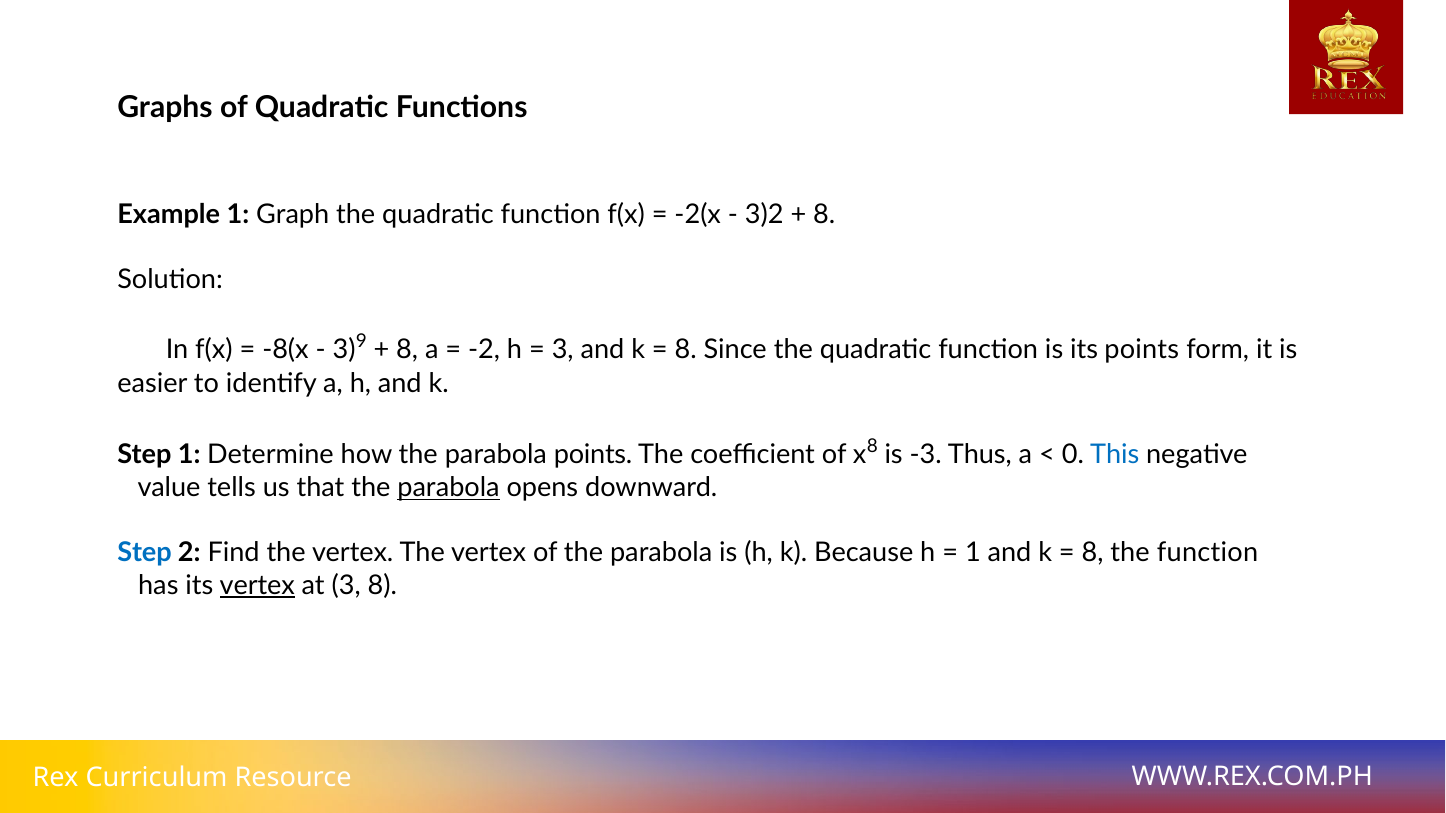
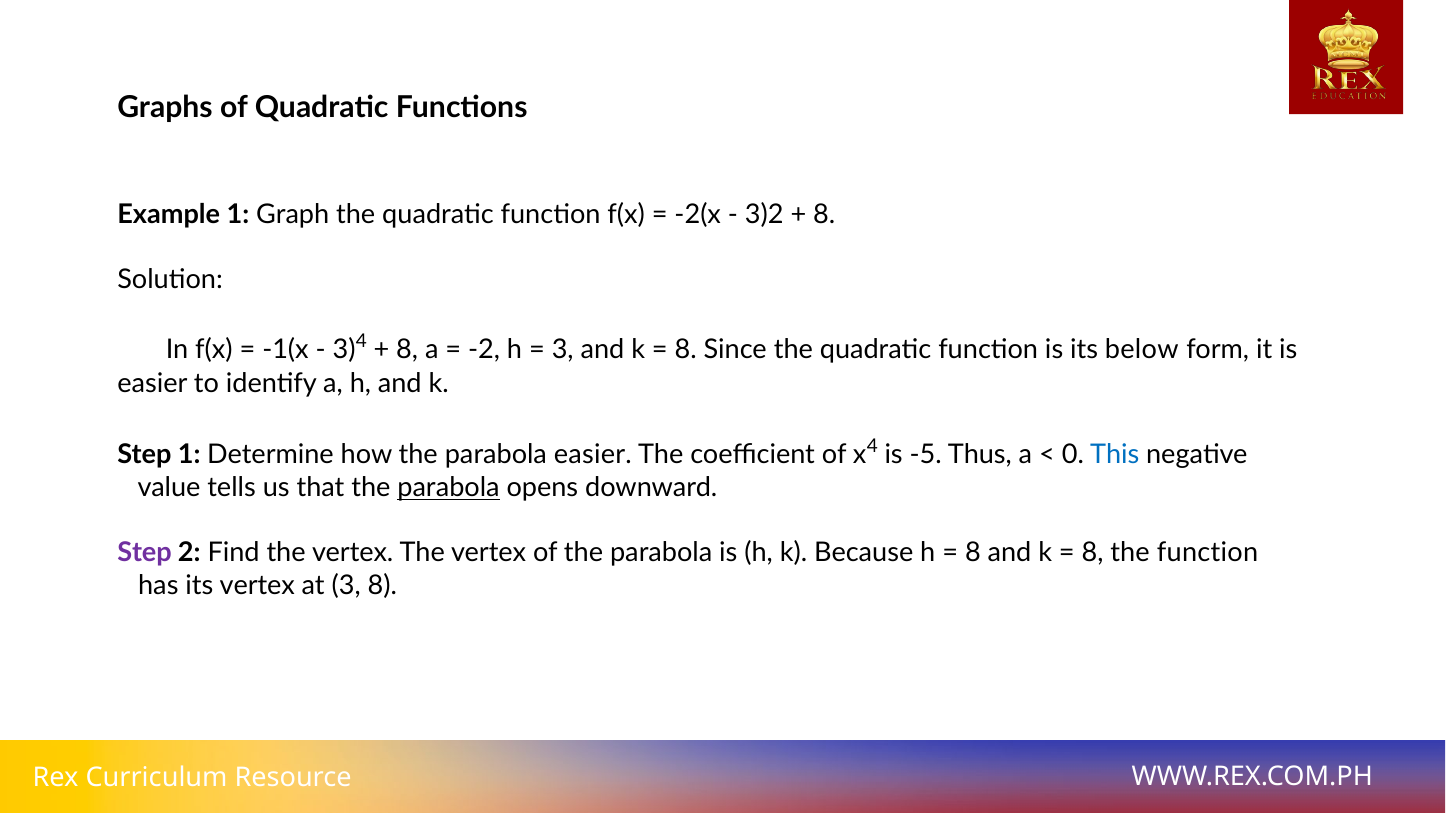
-8(x: -8(x -> -1(x (285, 350)
3 9: 9 -> 4 (361, 342)
its points: points -> below (1142, 350)
parabola points: points -> easier (593, 454)
8: 8 -> 4 (872, 446)
-3: -3 -> -5 (926, 454)
Step colour: blue -> purple (145, 553)
1: 1 -> 8 (973, 553)
vertex underline: present -> none (257, 586)
